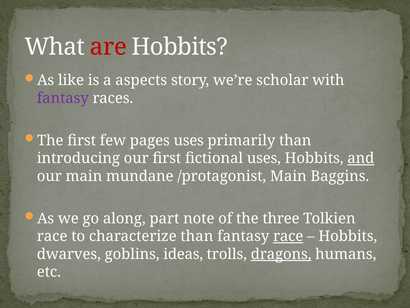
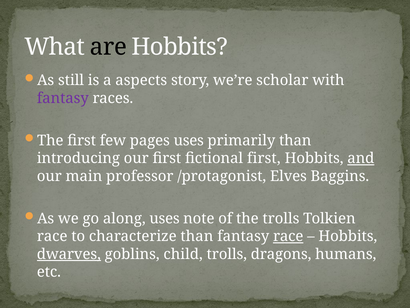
are colour: red -> black (108, 47)
like: like -> still (71, 80)
fictional uses: uses -> first (264, 158)
mundane: mundane -> professor (140, 176)
/protagonist Main: Main -> Elves (288, 176)
along part: part -> uses (165, 218)
the three: three -> trolls (281, 218)
dwarves underline: none -> present (69, 254)
ideas: ideas -> child (183, 254)
dragons underline: present -> none (281, 254)
